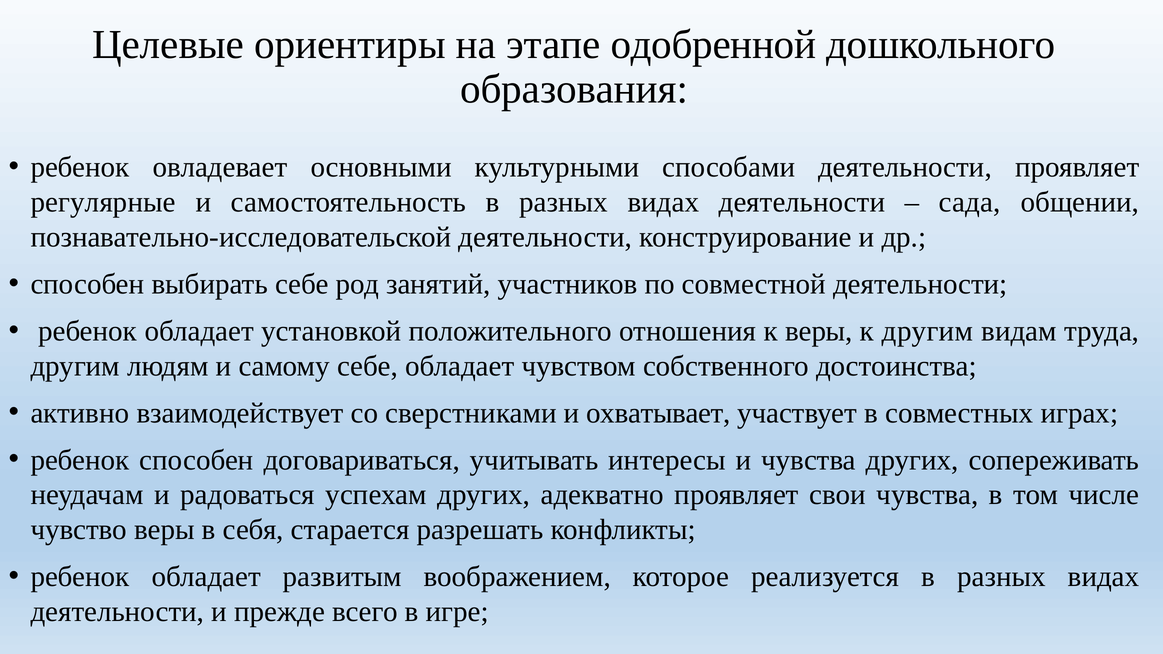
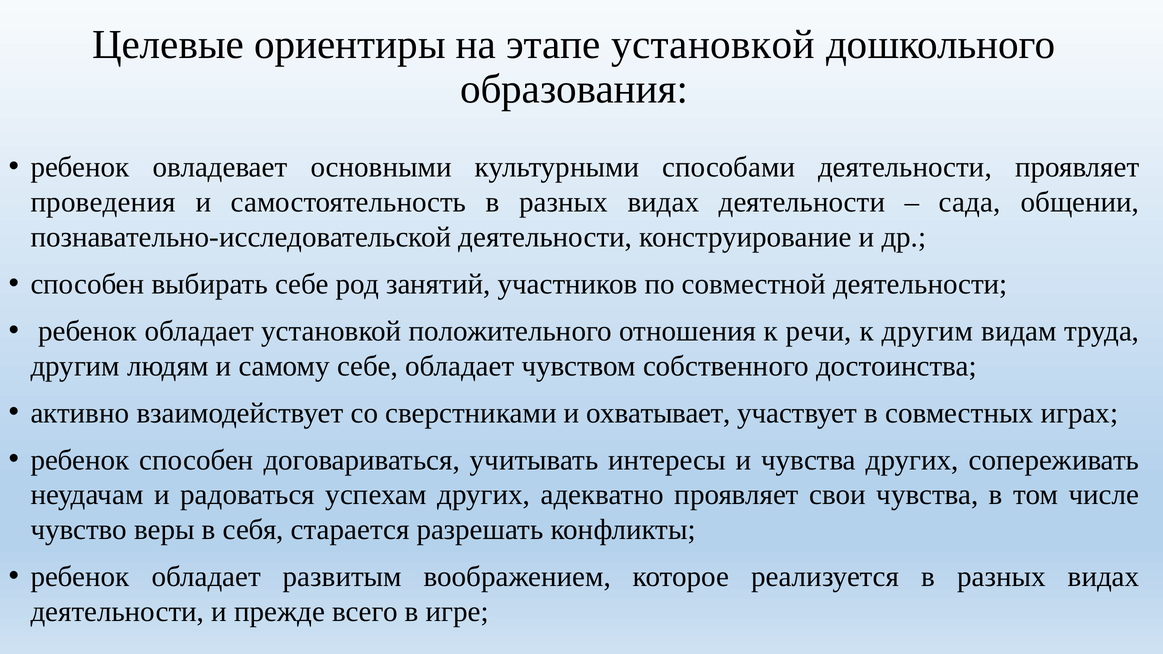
этапе одобренной: одобренной -> установкой (713, 44)
регулярные: регулярные -> проведения (103, 202)
к веры: веры -> речи (819, 331)
